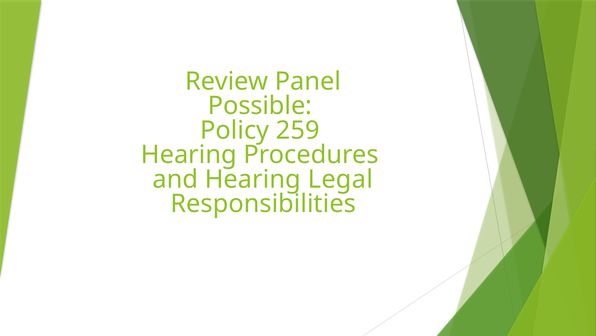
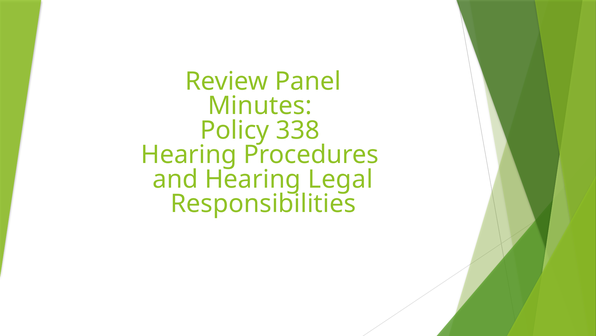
Possible: Possible -> Minutes (260, 106)
259: 259 -> 338 (298, 130)
